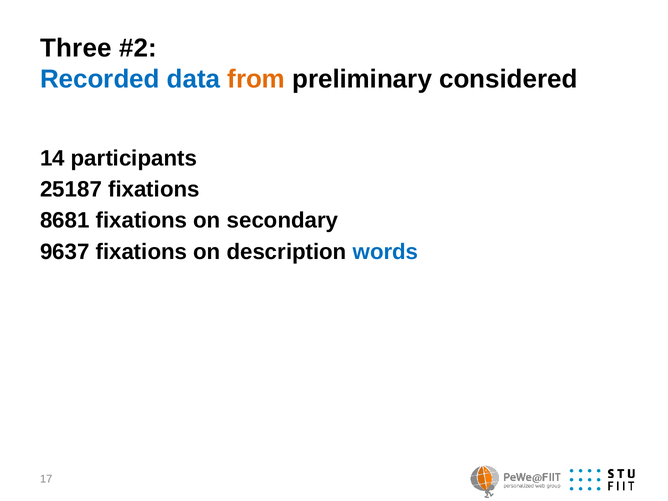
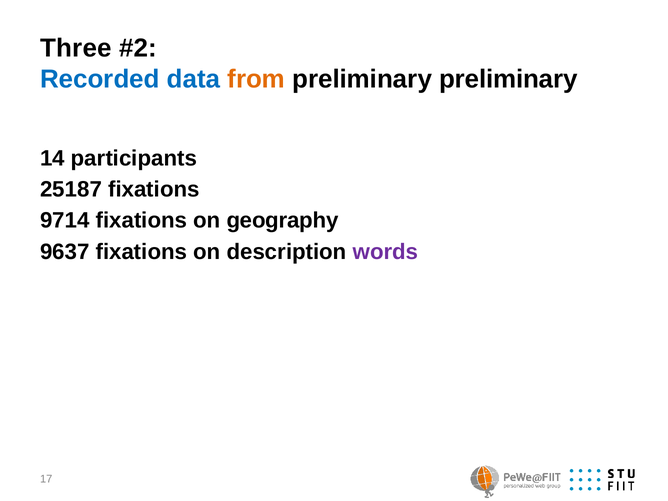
preliminary considered: considered -> preliminary (508, 79)
8681: 8681 -> 9714 (65, 221)
secondary: secondary -> geography (283, 221)
words colour: blue -> purple (386, 252)
